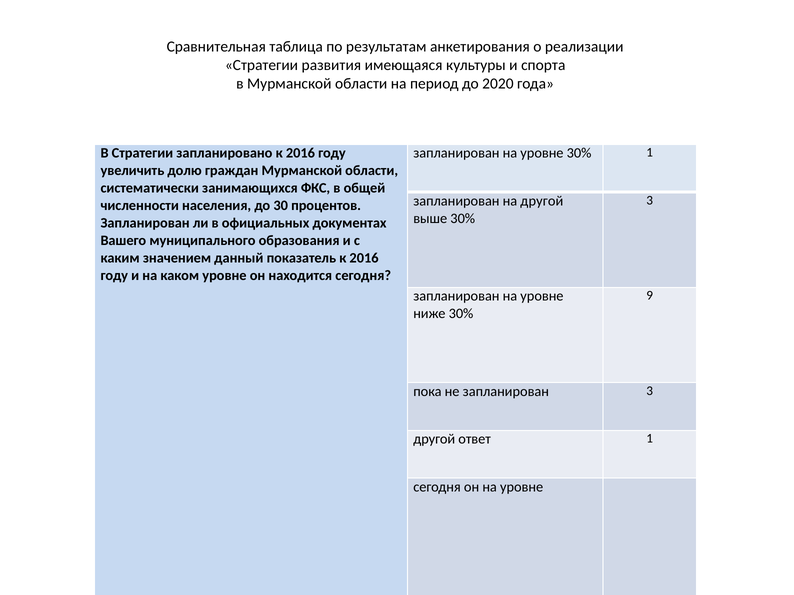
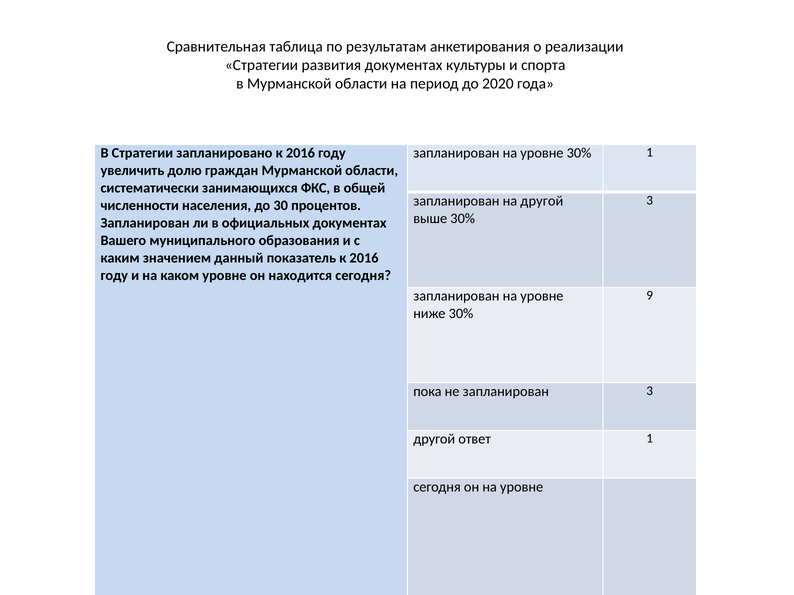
развития имеющаяся: имеющаяся -> документах (404, 65)
